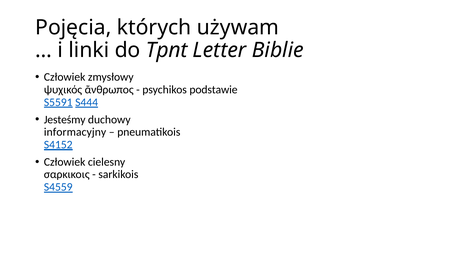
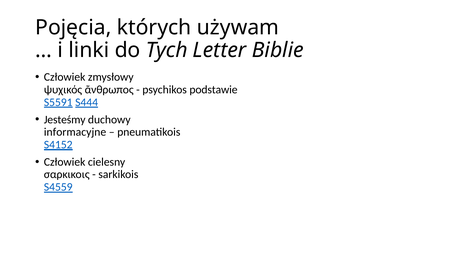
Tpnt: Tpnt -> Tych (167, 50)
informacyjny: informacyjny -> informacyjne (75, 132)
